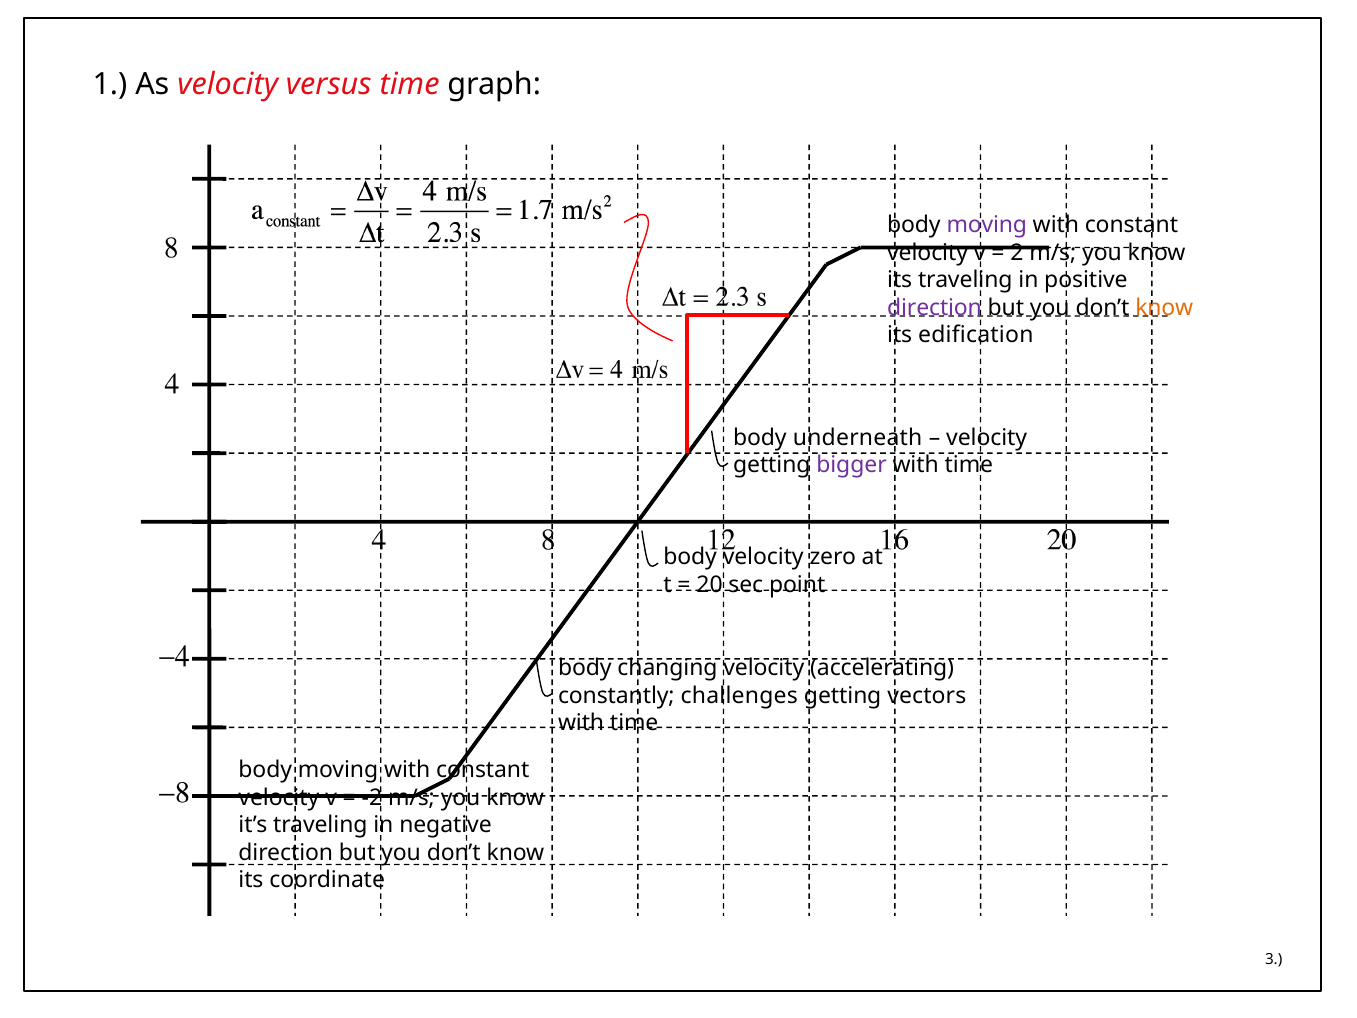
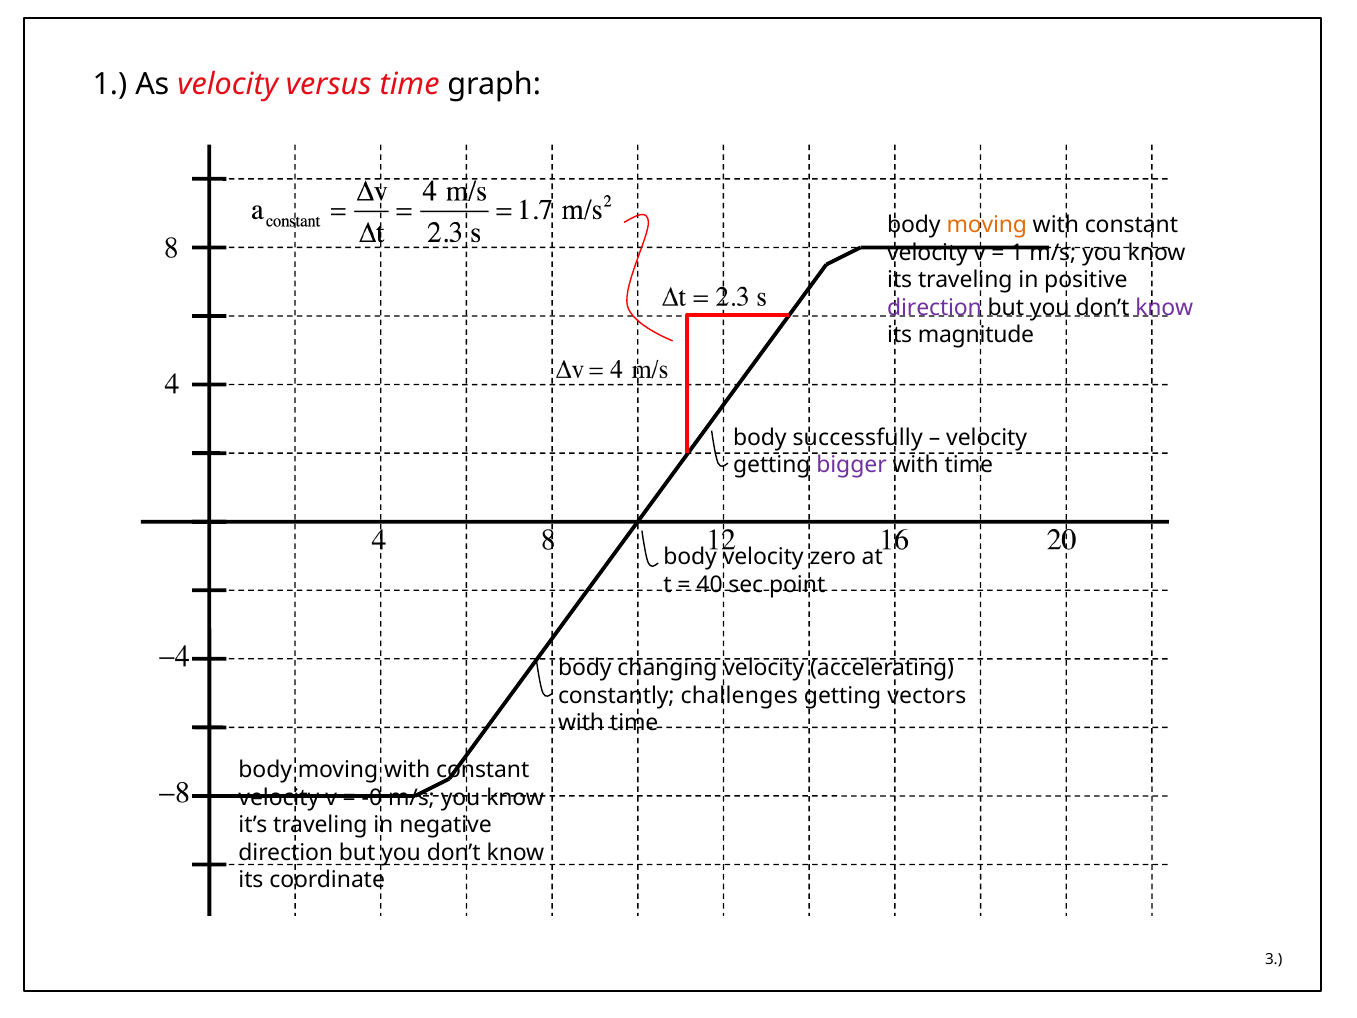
moving colour: purple -> orange (987, 225)
2: 2 -> 1 (1017, 252)
know colour: orange -> purple (1164, 307)
edification: edification -> magnitude (976, 335)
underneath: underneath -> successfully (858, 438)
20: 20 -> 40 (710, 585)
-2: -2 -> -0 (372, 797)
